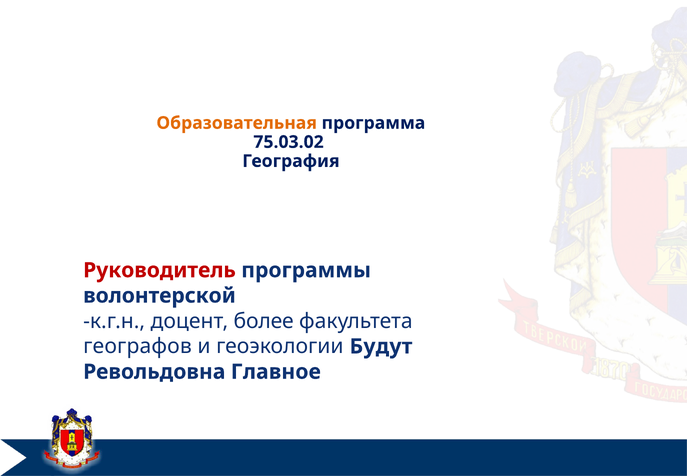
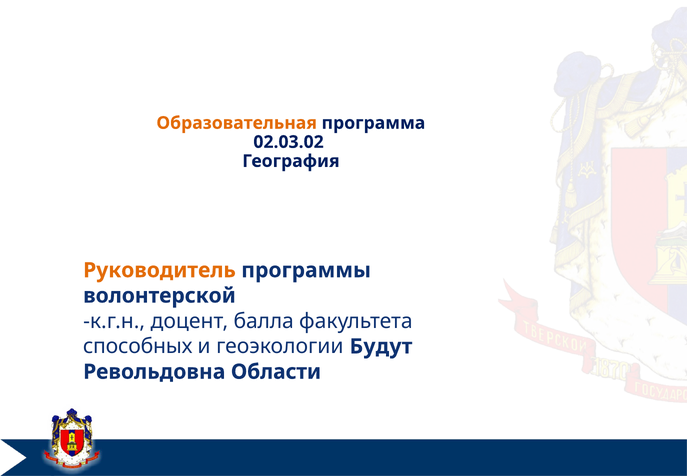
75.03.02: 75.03.02 -> 02.03.02 (289, 142)
Руководитель colour: red -> orange (159, 270)
более: более -> балла (264, 321)
географов: географов -> способных (138, 346)
Главное: Главное -> Области (276, 372)
